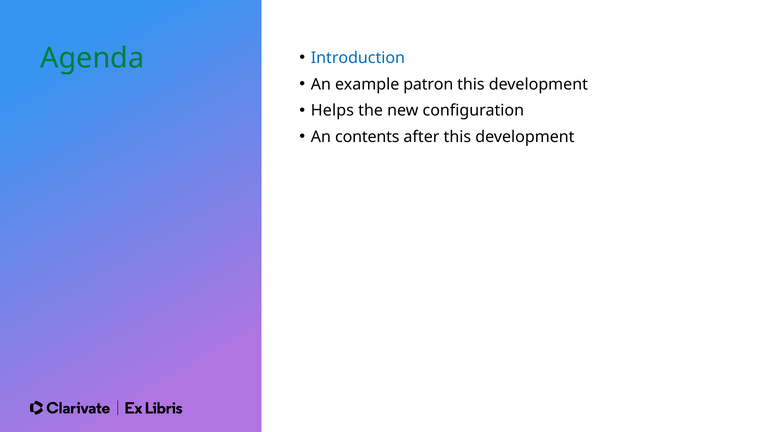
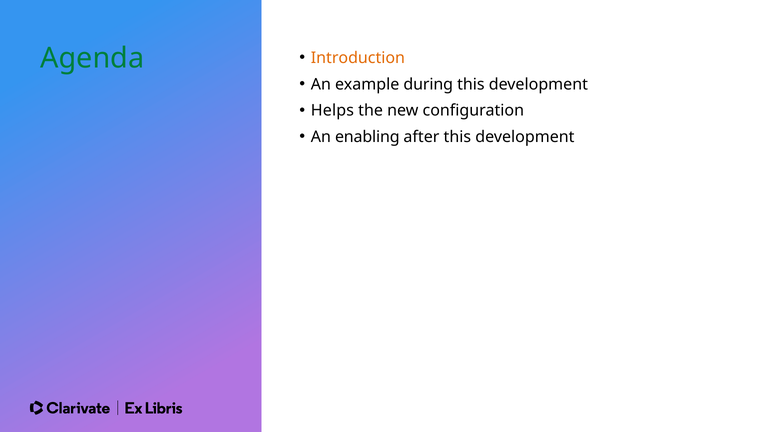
Introduction colour: blue -> orange (358, 58)
patron: patron -> during (428, 84)
contents: contents -> enabling (367, 137)
